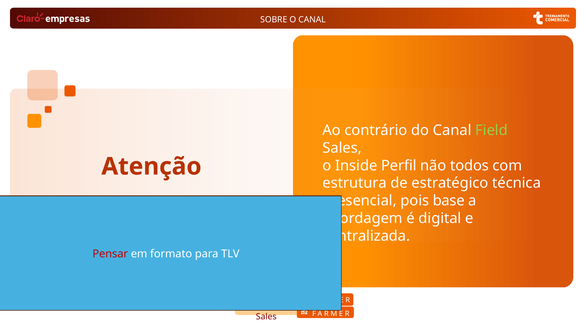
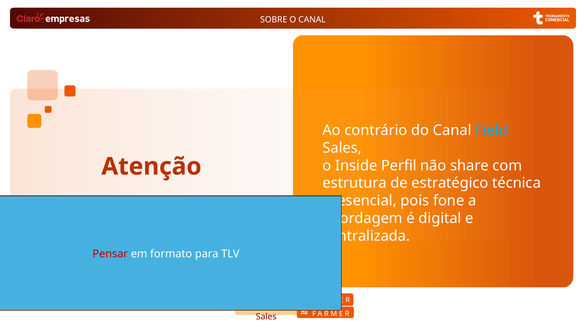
Field colour: light green -> light blue (492, 130)
todos: todos -> share (469, 165)
base: base -> fone (449, 200)
